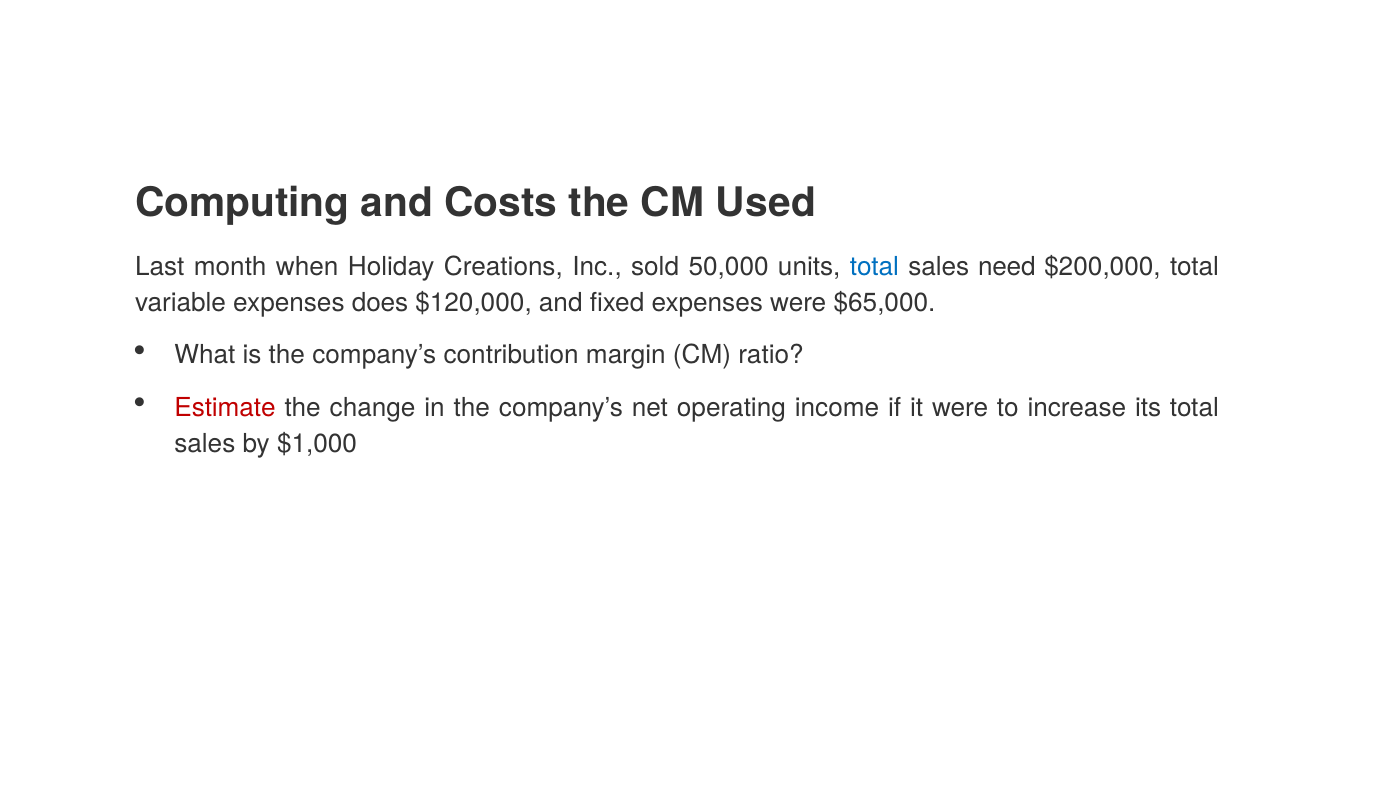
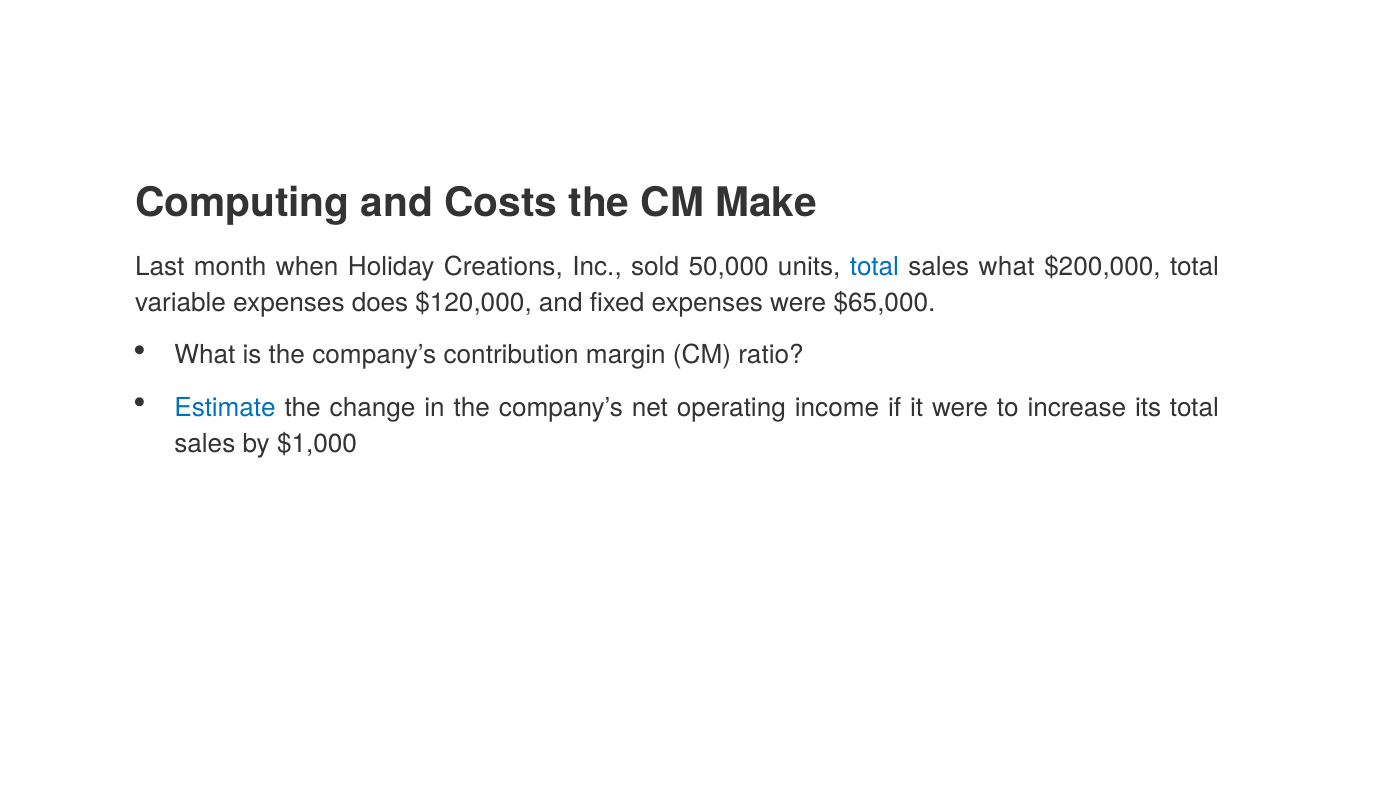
Used: Used -> Make (766, 203)
sales need: need -> what (1007, 267)
Estimate colour: red -> blue (225, 408)
